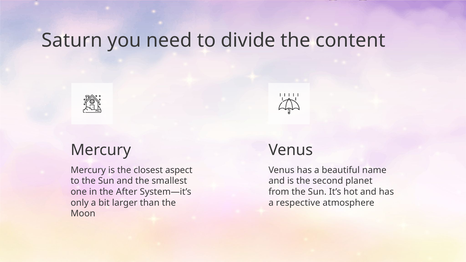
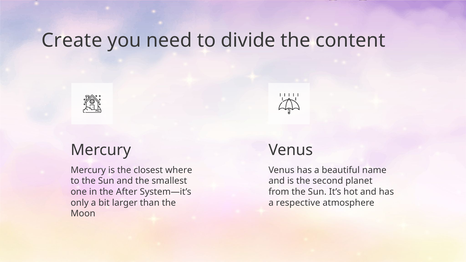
Saturn: Saturn -> Create (72, 40)
aspect: aspect -> where (179, 170)
